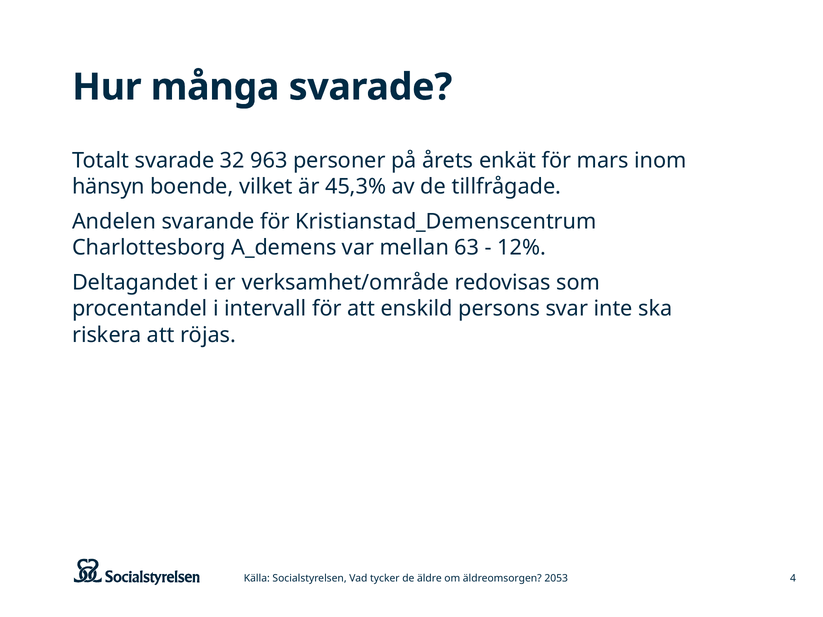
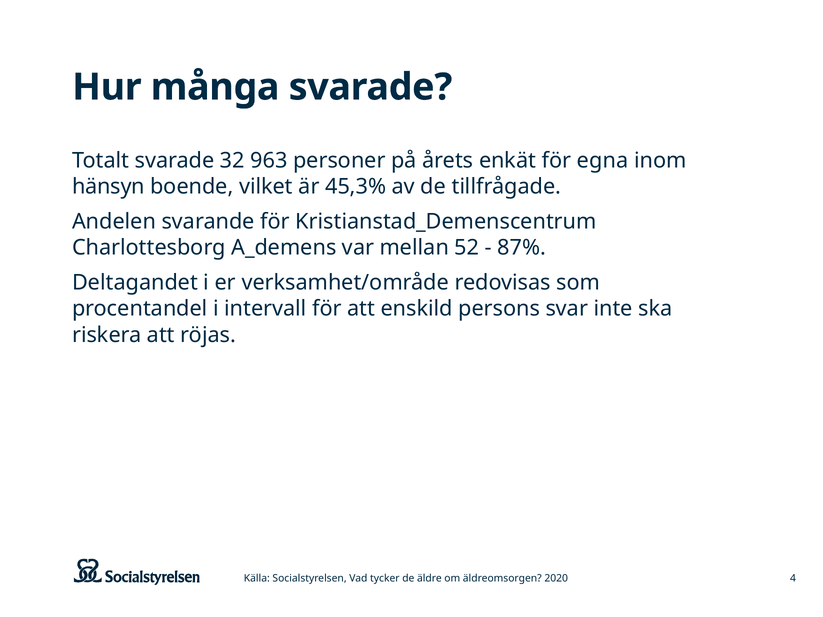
mars: mars -> egna (603, 160)
63: 63 -> 52 (467, 248)
12%: 12% -> 87% (522, 248)
2053: 2053 -> 2020 (556, 579)
